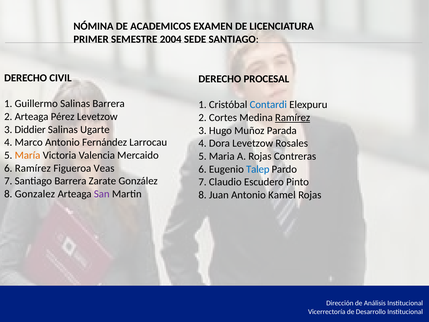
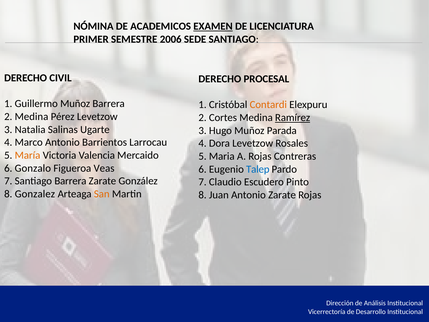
EXAMEN underline: none -> present (213, 26)
2004: 2004 -> 2006 (171, 39)
Guillermo Salinas: Salinas -> Muñoz (75, 104)
Contardi colour: blue -> orange (268, 105)
2 Arteaga: Arteaga -> Medina (32, 117)
Diddier: Diddier -> Natalia (30, 129)
Fernández: Fernández -> Barrientos (105, 142)
6 Ramírez: Ramírez -> Gonzalo (33, 168)
San colour: purple -> orange (102, 194)
Antonio Kamel: Kamel -> Zarate (282, 195)
